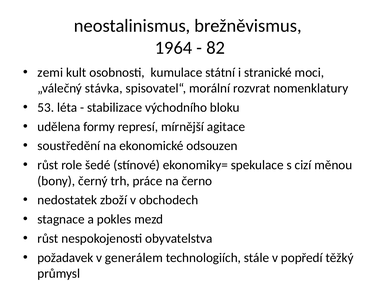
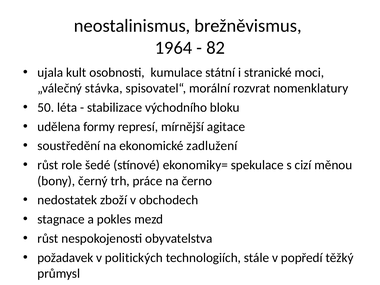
zemi: zemi -> ujala (50, 72)
53: 53 -> 50 (46, 107)
odsouzen: odsouzen -> zadlužení (212, 146)
generálem: generálem -> politických (134, 258)
